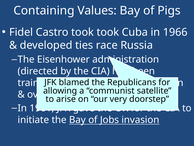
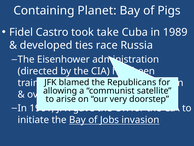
Values: Values -> Planet (97, 11)
took took: took -> take (108, 32)
1966: 1966 -> 1989 (175, 32)
